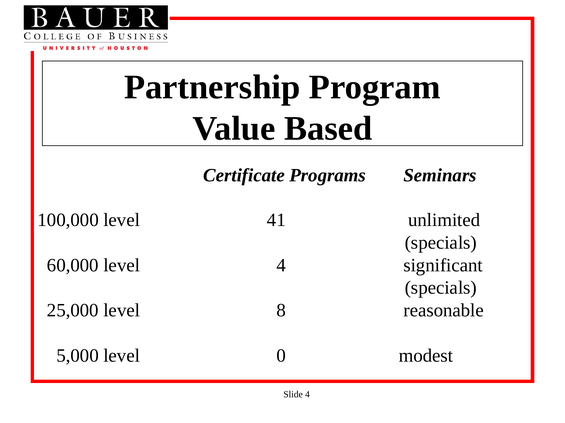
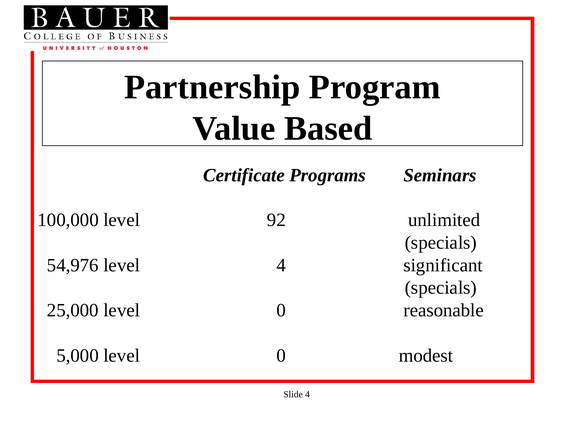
41: 41 -> 92 (276, 220)
60,000: 60,000 -> 54,976 (73, 266)
25,000 level 8: 8 -> 0 (281, 311)
